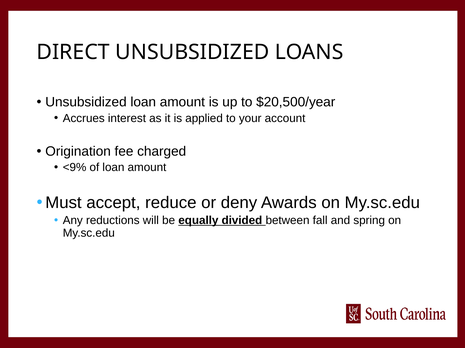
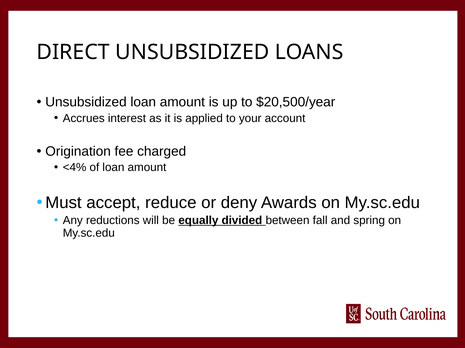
<9%: <9% -> <4% (75, 168)
